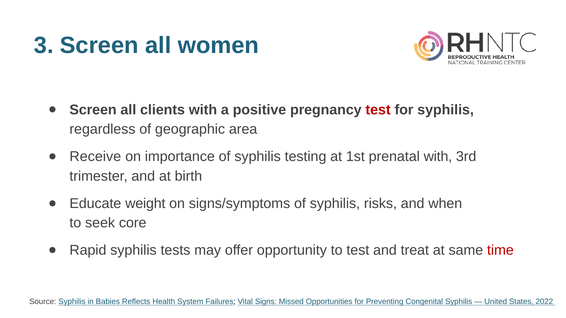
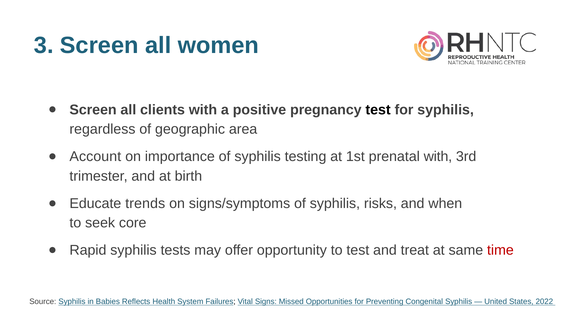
test colour: red -> black (378, 110)
Receive: Receive -> Account (95, 157)
weight: weight -> trends (145, 204)
